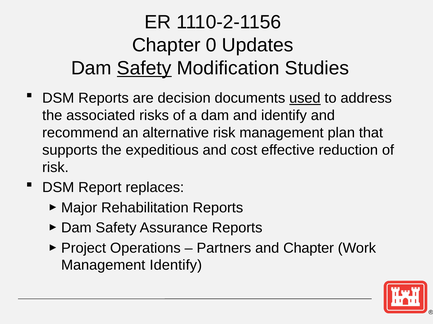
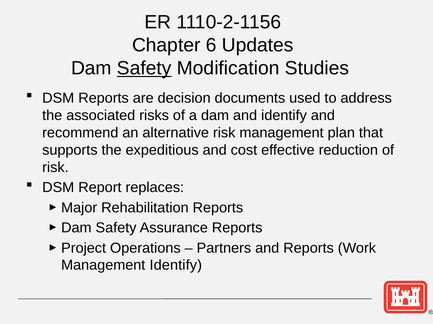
0: 0 -> 6 (211, 45)
used underline: present -> none (305, 98)
and Chapter: Chapter -> Reports (309, 249)
